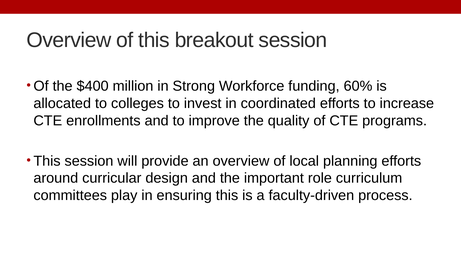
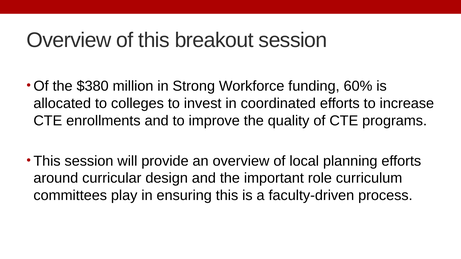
$400: $400 -> $380 (93, 86)
